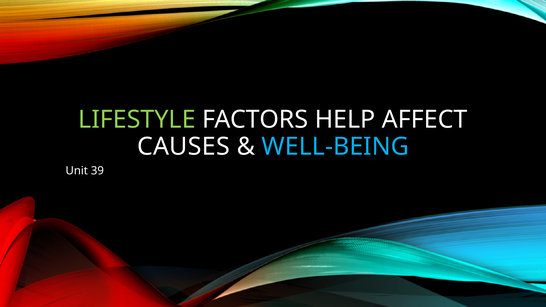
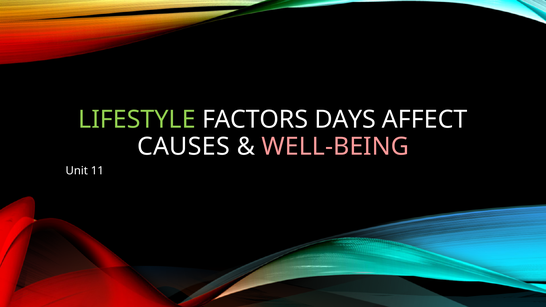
HELP: HELP -> DAYS (345, 120)
WELL-BEING colour: light blue -> pink (335, 147)
39: 39 -> 11 (97, 171)
